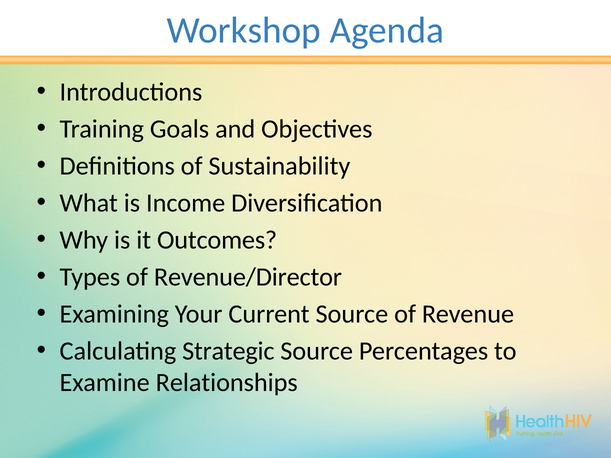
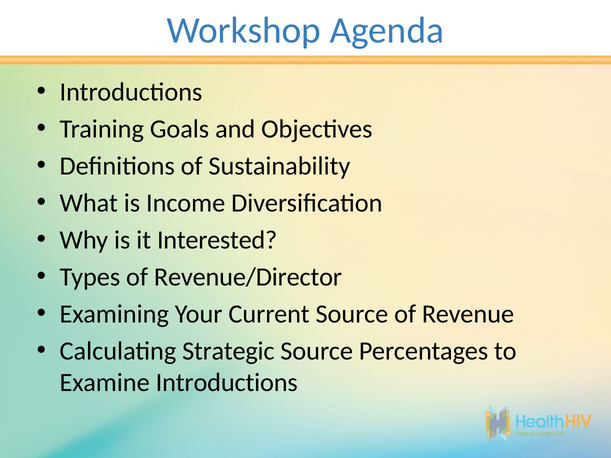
Outcomes: Outcomes -> Interested (217, 240)
Examine Relationships: Relationships -> Introductions (227, 383)
